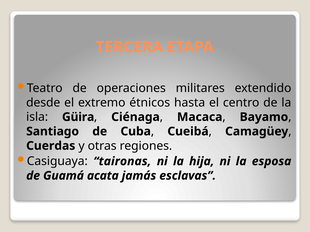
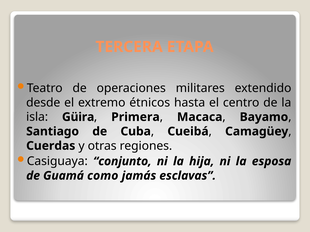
Ciénaga: Ciénaga -> Primera (135, 117)
taironas: taironas -> conjunto (122, 162)
acata: acata -> como (103, 176)
